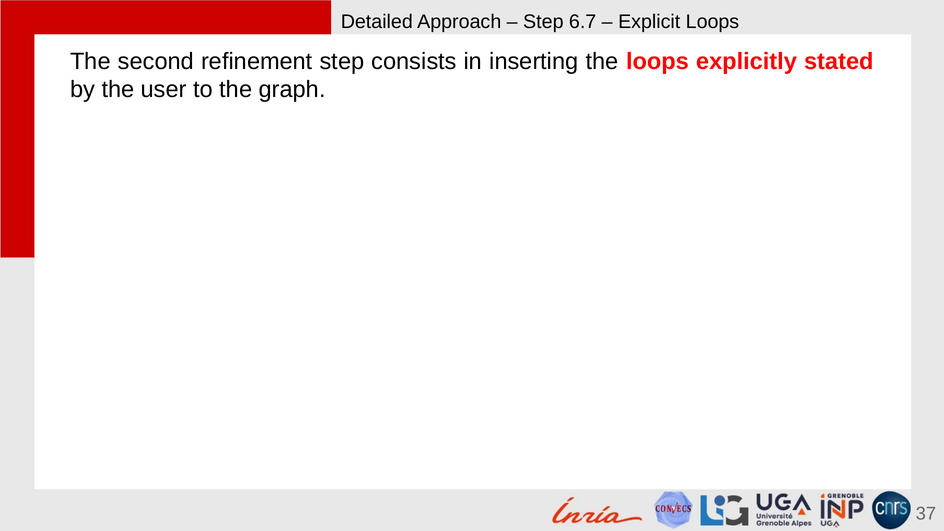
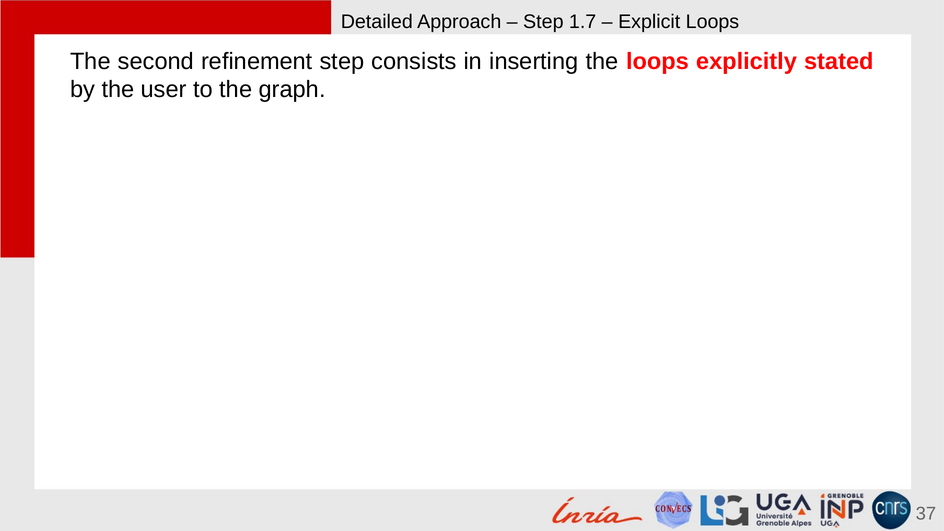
6.7: 6.7 -> 1.7 (583, 22)
